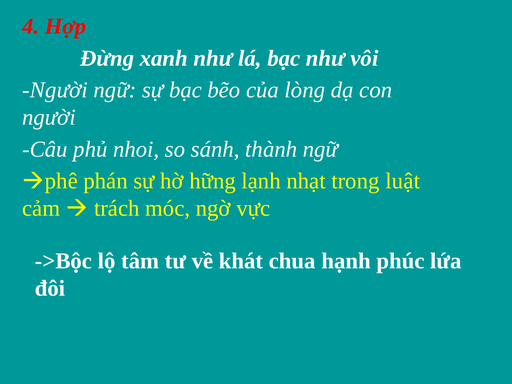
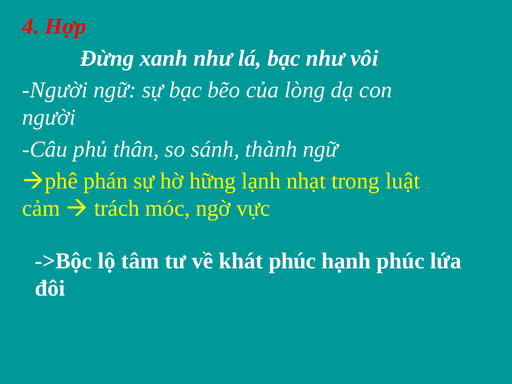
nhoi: nhoi -> thân (136, 149)
khát chua: chua -> phúc (292, 261)
